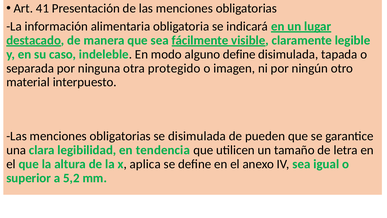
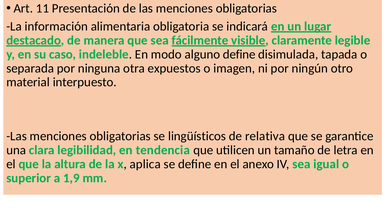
41: 41 -> 11 (42, 8)
protegido: protegido -> expuestos (174, 68)
se disimulada: disimulada -> lingüísticos (197, 136)
pueden: pueden -> relativa (265, 136)
5,2: 5,2 -> 1,9 (71, 178)
